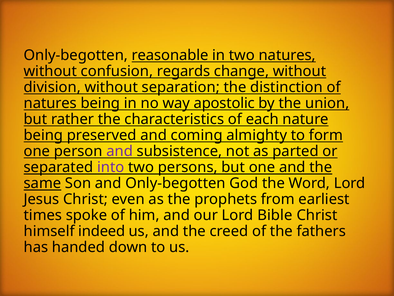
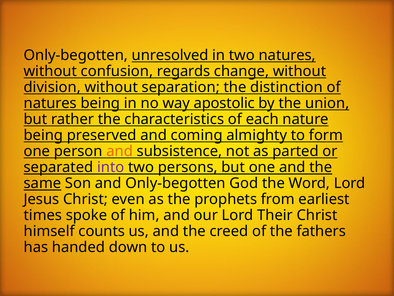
reasonable: reasonable -> unresolved (170, 55)
and colour: purple -> orange (120, 151)
Bible: Bible -> Their (275, 215)
indeed: indeed -> counts (102, 231)
